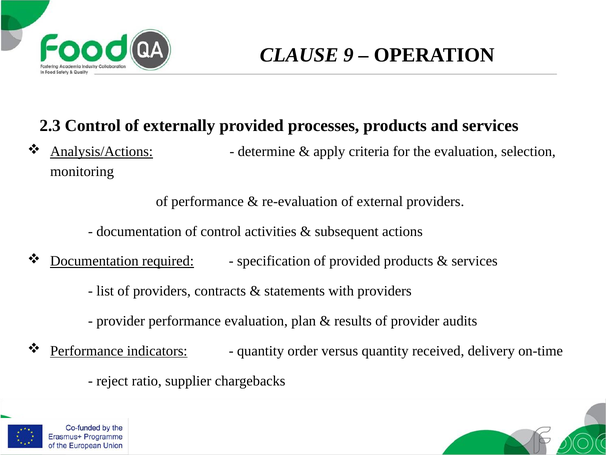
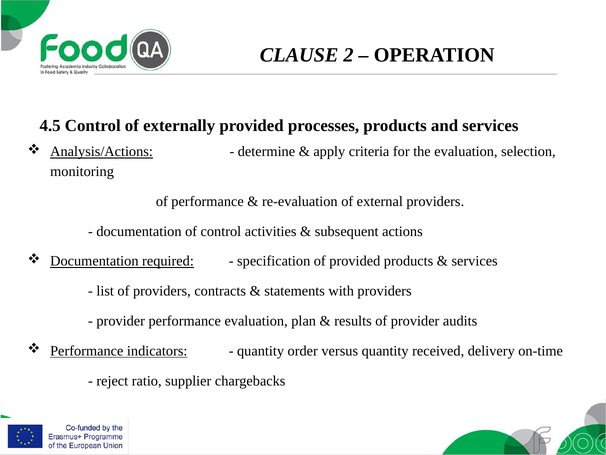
9: 9 -> 2 (349, 55)
2.3: 2.3 -> 4.5 (50, 125)
